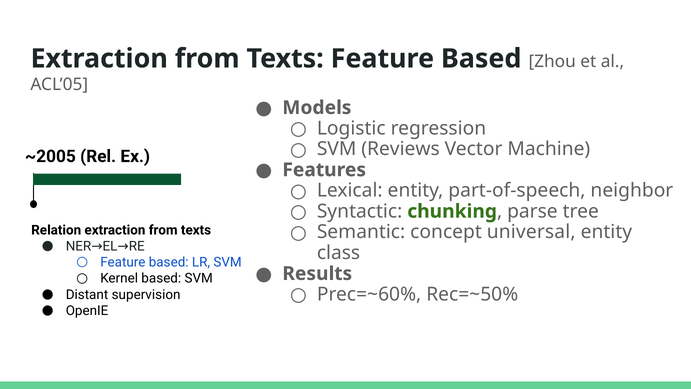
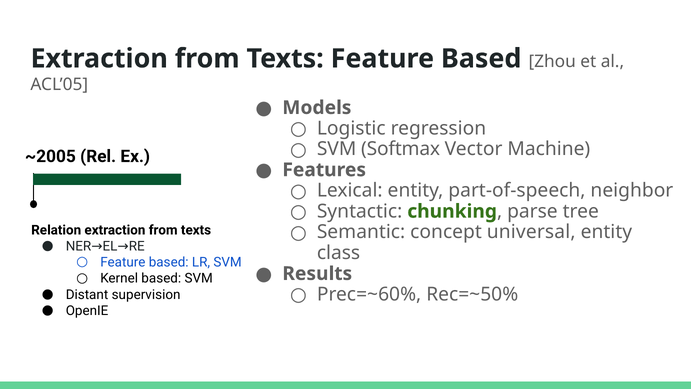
Reviews: Reviews -> Softmax (401, 149)
